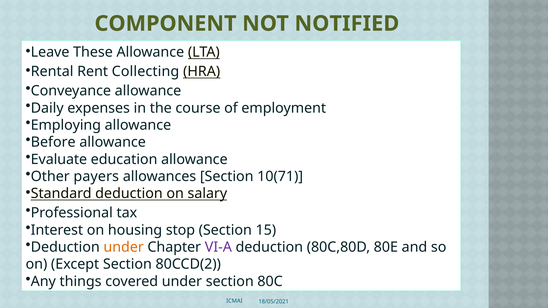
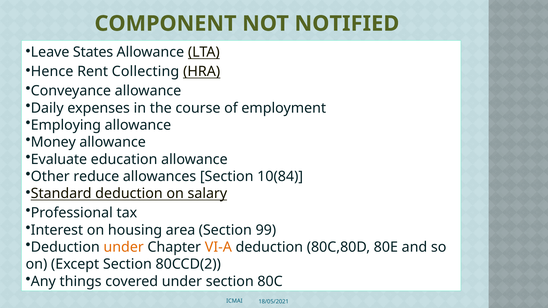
These: These -> States (93, 52)
Rental: Rental -> Hence (52, 72)
Before: Before -> Money (53, 142)
payers: payers -> reduce (96, 177)
10(71: 10(71 -> 10(84 (280, 177)
stop: stop -> area (181, 230)
15: 15 -> 99 (266, 230)
VI-A colour: purple -> orange (218, 247)
